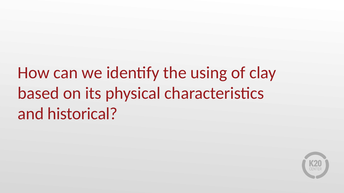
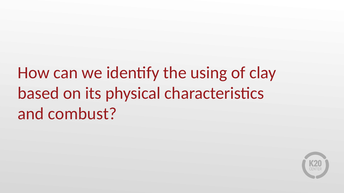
historical: historical -> combust (82, 114)
